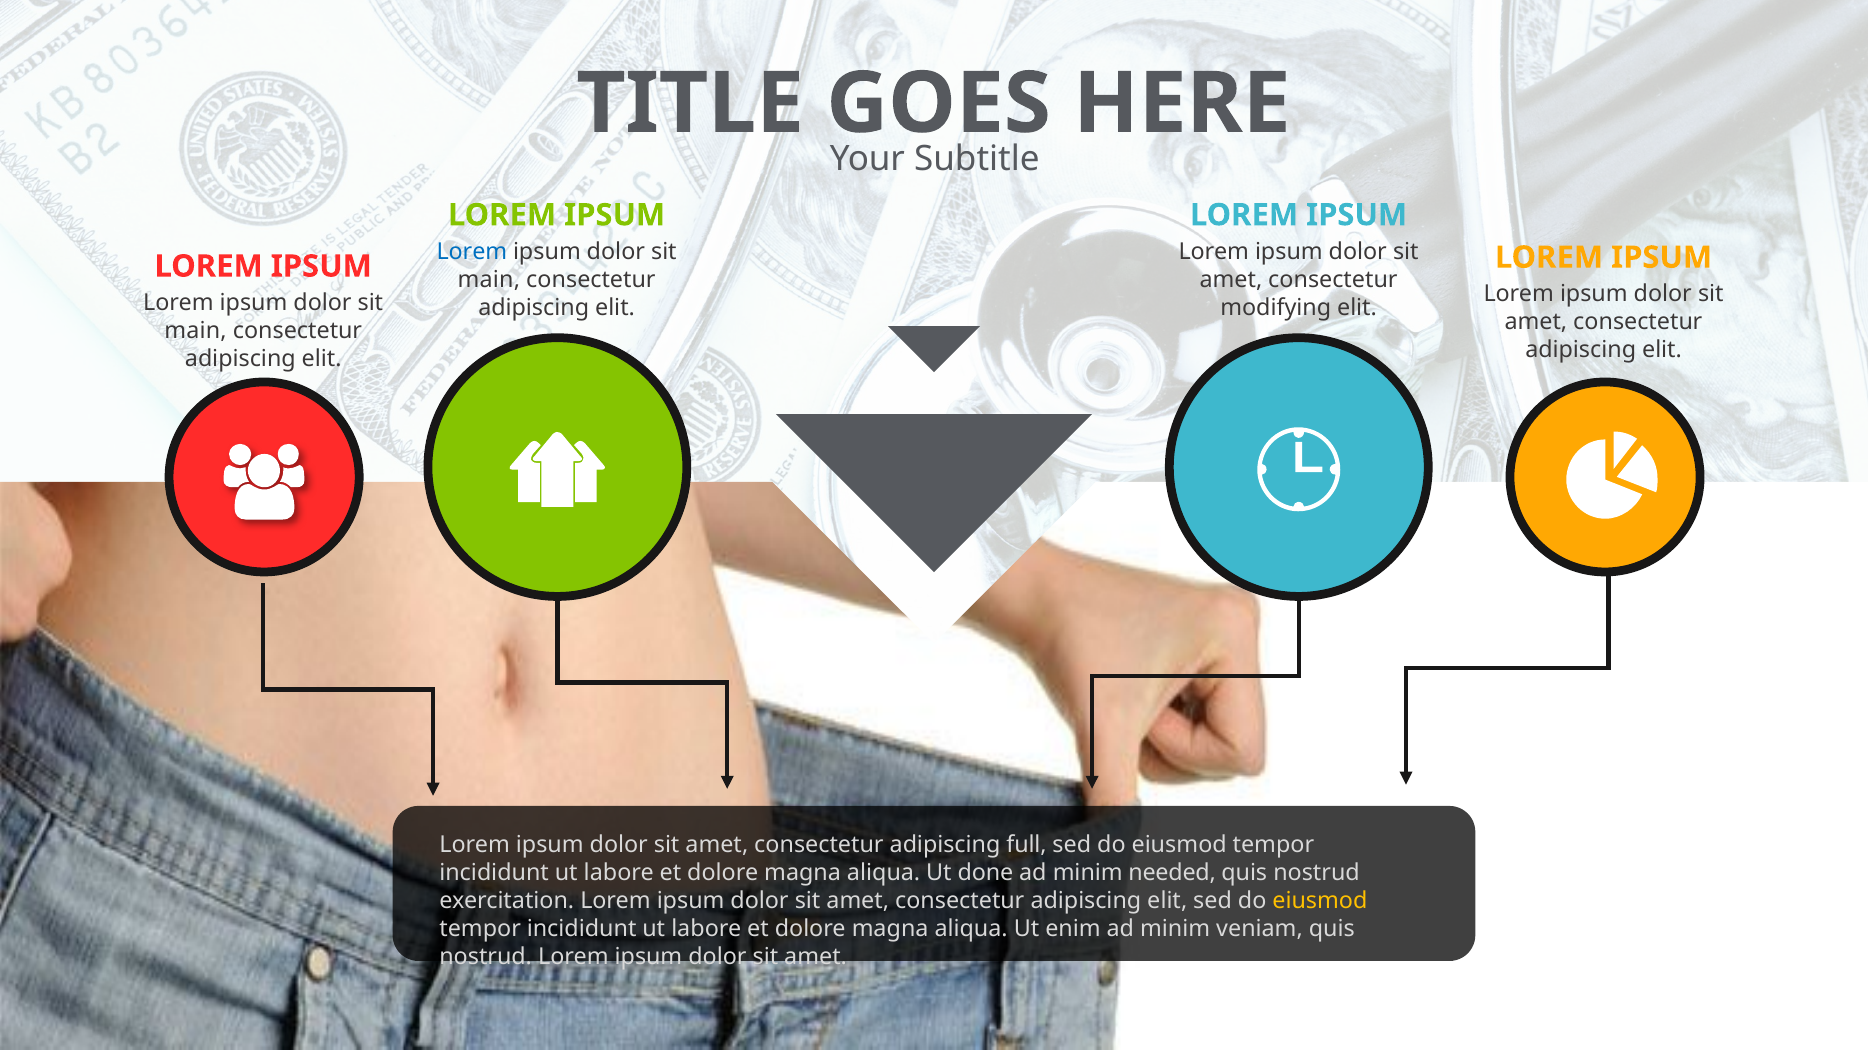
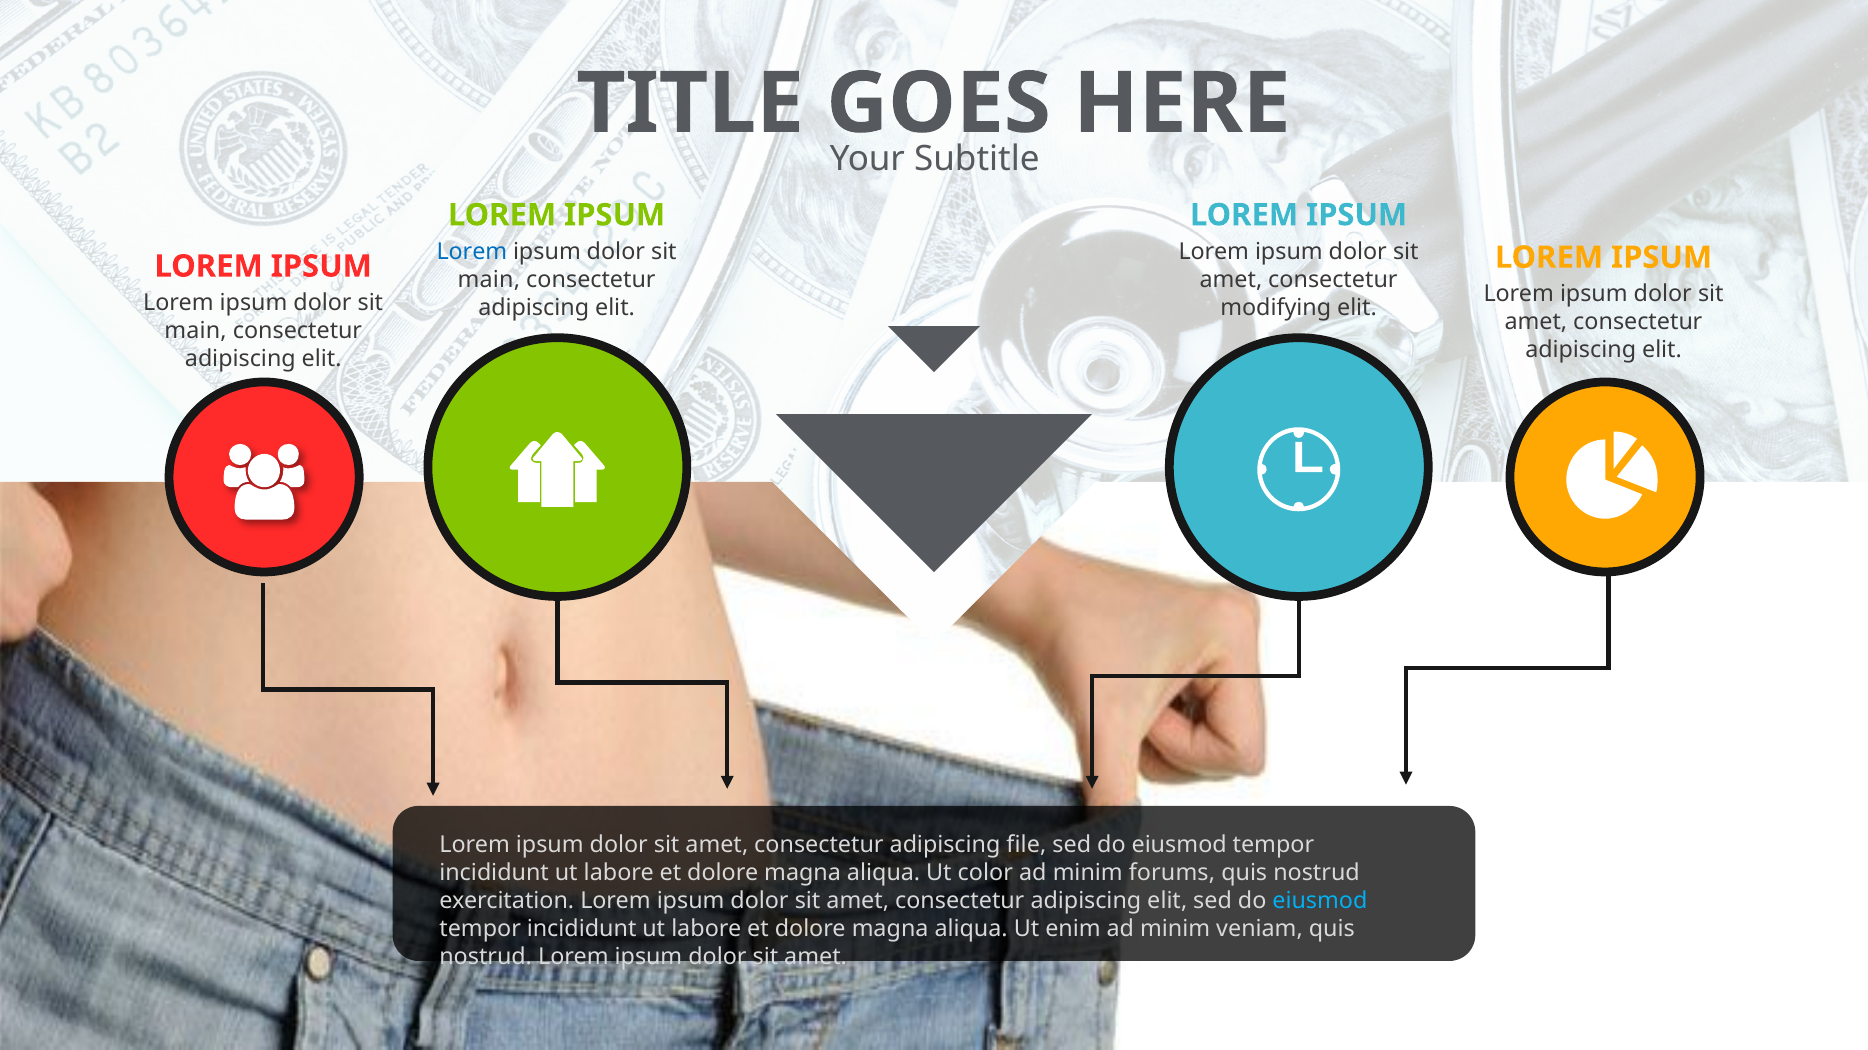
full: full -> file (1026, 845)
done: done -> color (985, 873)
needed: needed -> forums (1172, 873)
eiusmod colour: yellow -> light blue (1320, 901)
